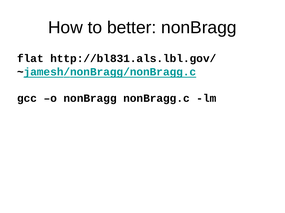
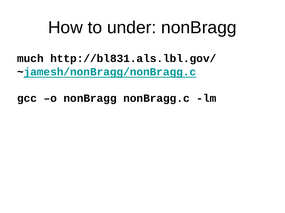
better: better -> under (132, 28)
flat: flat -> much (30, 59)
